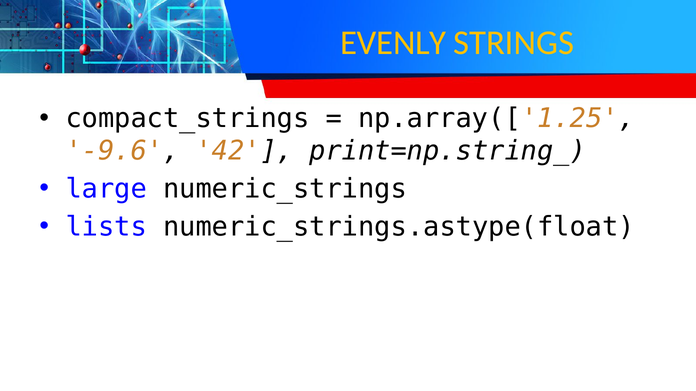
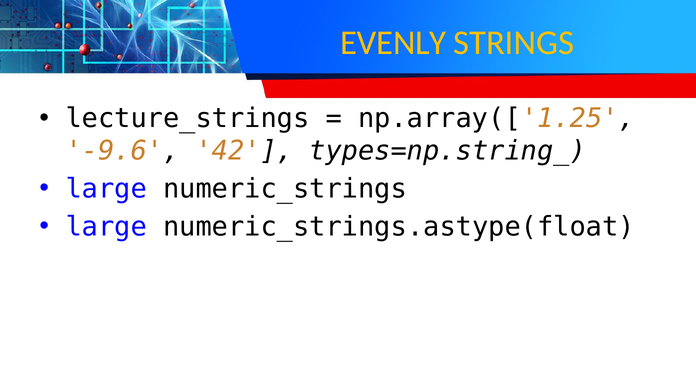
compact_strings: compact_strings -> lecture_strings (188, 119)
print=np.string_: print=np.string_ -> types=np.string_ (448, 151)
lists: lists -> large (106, 227)
